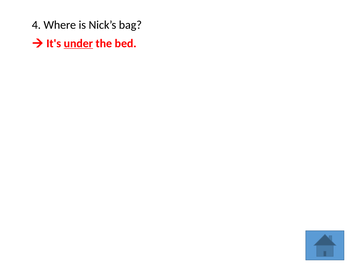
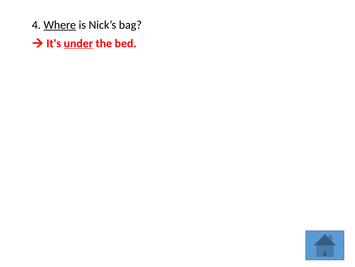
Where underline: none -> present (60, 25)
